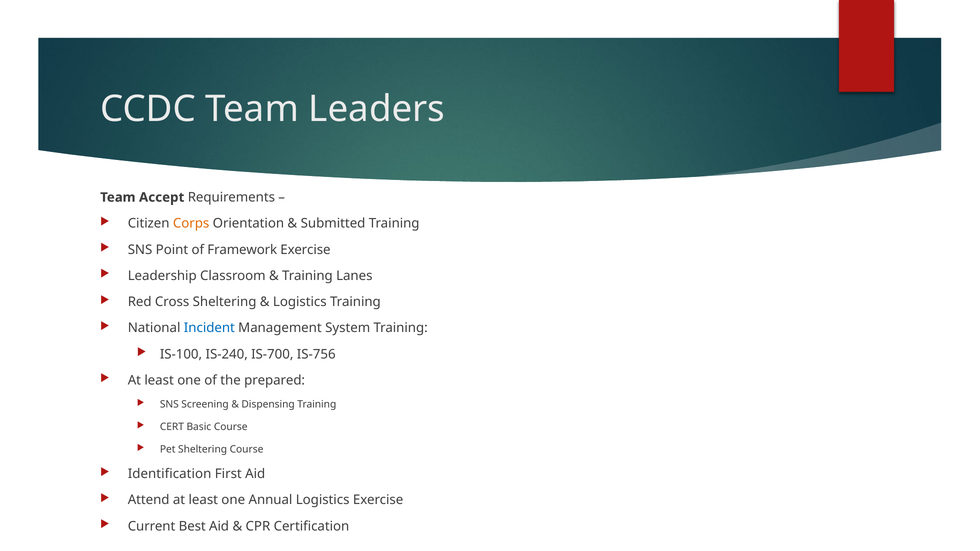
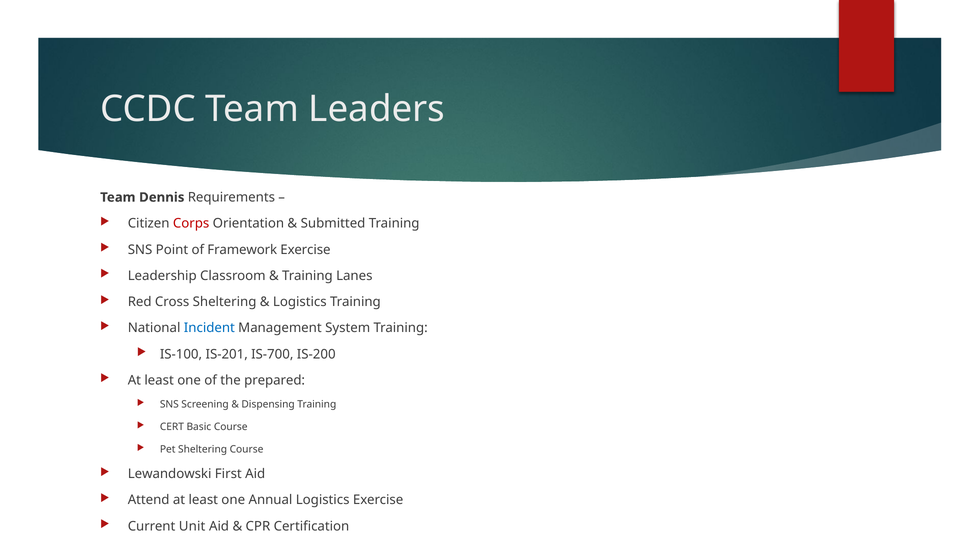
Accept: Accept -> Dennis (162, 197)
Corps colour: orange -> red (191, 224)
IS-240: IS-240 -> IS-201 (227, 354)
IS-756: IS-756 -> IS-200 (316, 354)
Identification: Identification -> Lewandowski (170, 474)
Best: Best -> Unit (192, 526)
